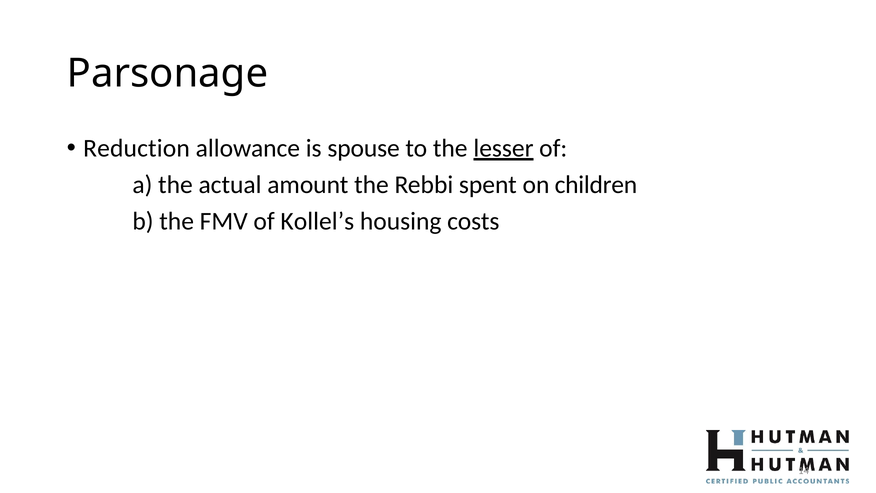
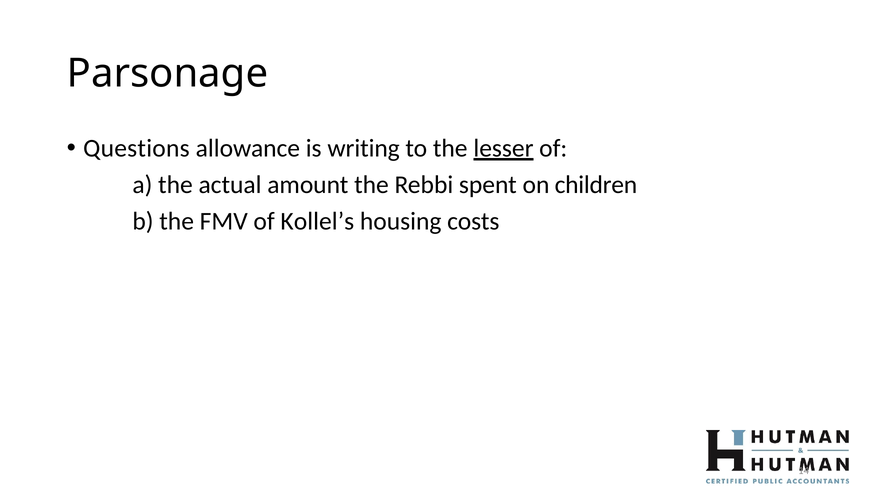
Reduction: Reduction -> Questions (136, 148)
spouse: spouse -> writing (364, 148)
